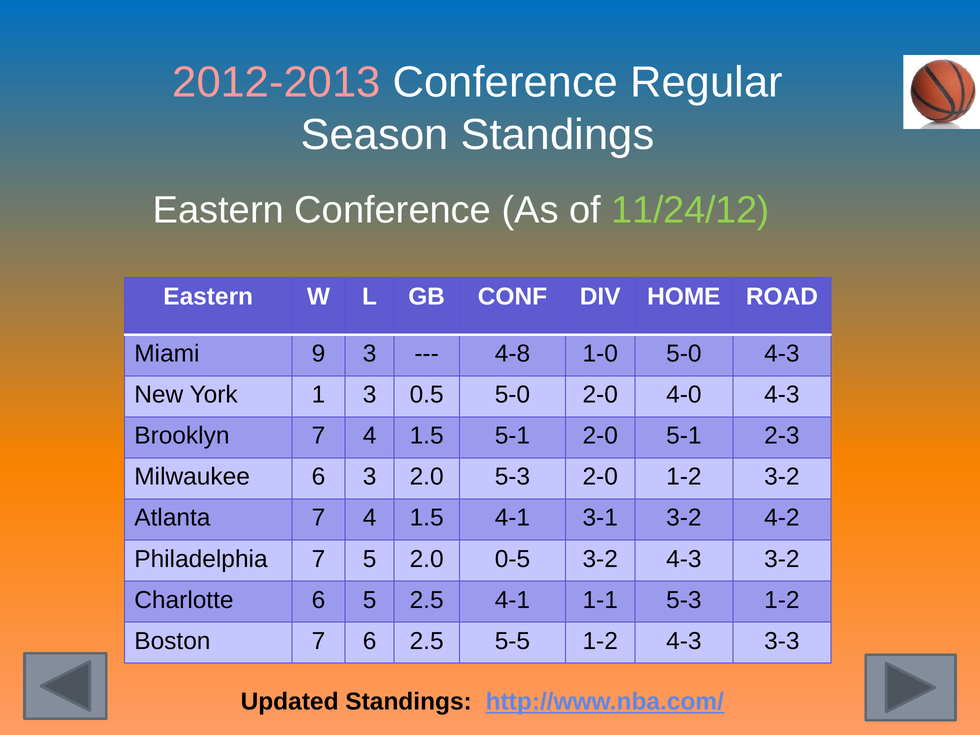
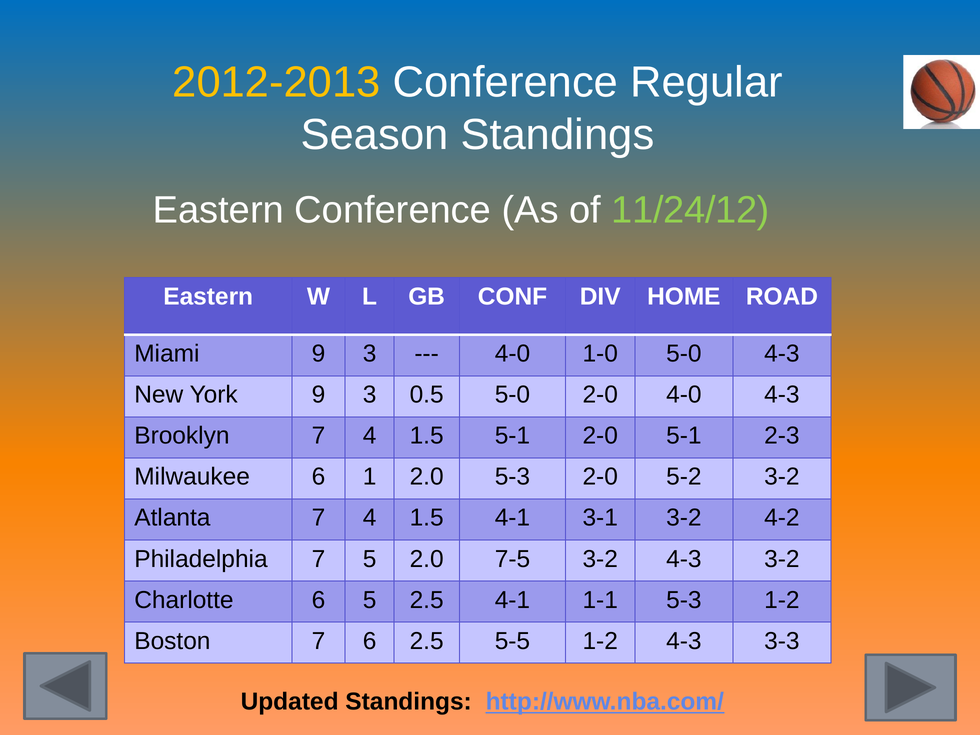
2012-2013 colour: pink -> yellow (276, 83)
4-8: 4-8 -> 4-0 (512, 354)
York 1: 1 -> 9 (319, 395)
6 3: 3 -> 1 (370, 477)
2-0 1-2: 1-2 -> 5-2 (684, 477)
0-5: 0-5 -> 7-5 (512, 559)
